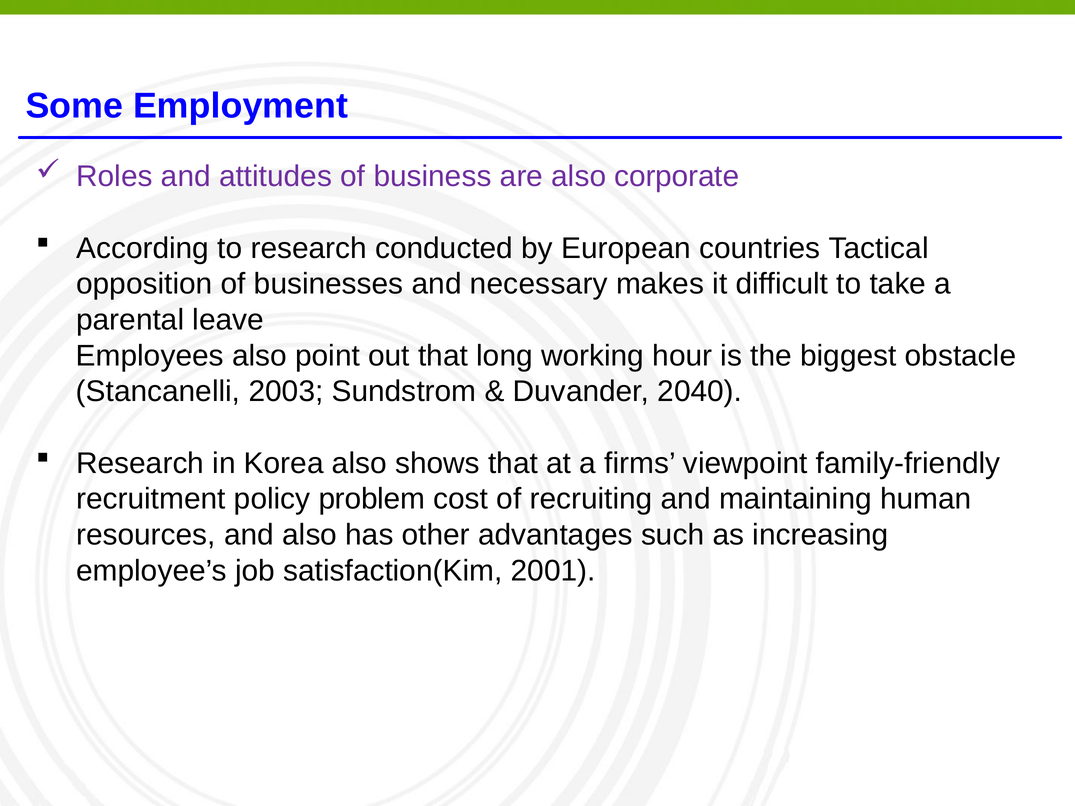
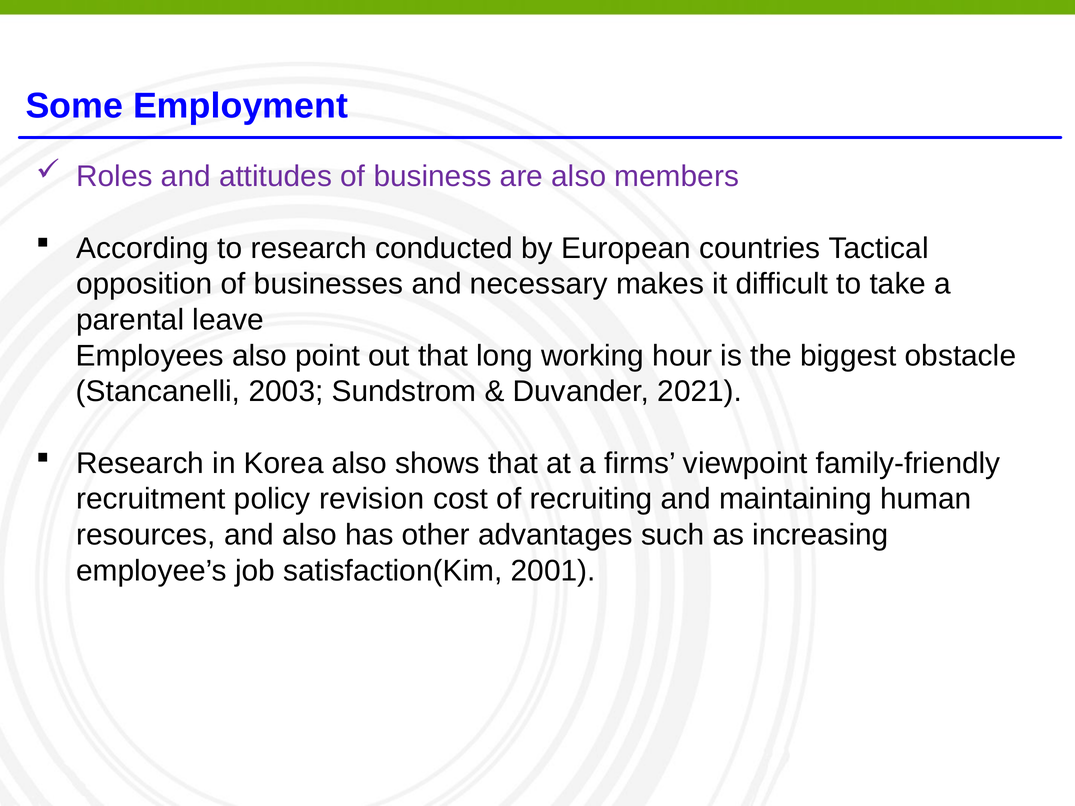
corporate: corporate -> members (677, 177)
2040: 2040 -> 2021 (700, 392)
problem: problem -> revision (372, 499)
